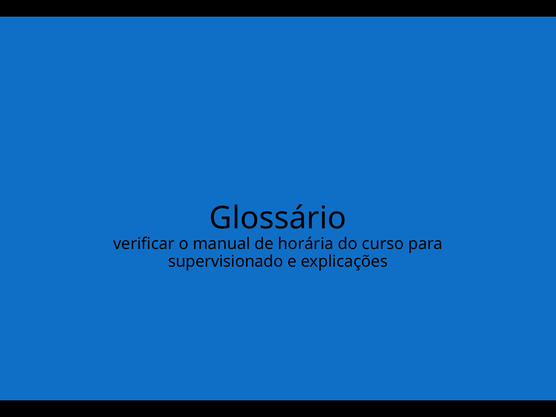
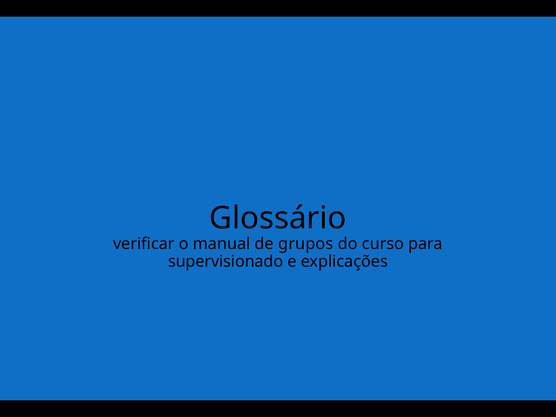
horária: horária -> grupos (306, 244)
